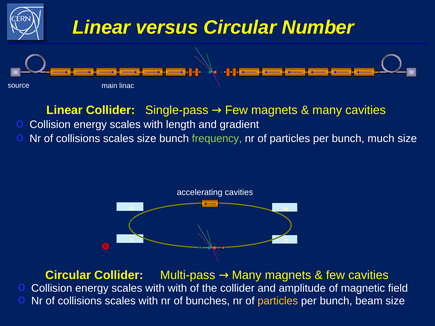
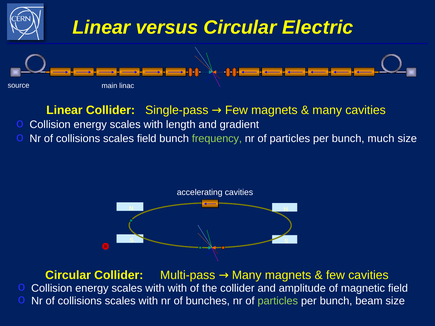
Number: Number -> Electric (318, 28)
scales size: size -> field (147, 139)
particles colour: yellow -> light green (278, 301)
